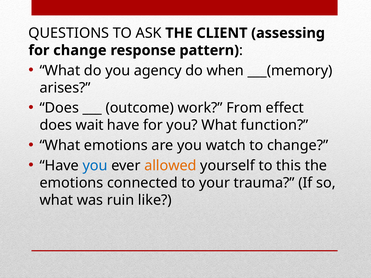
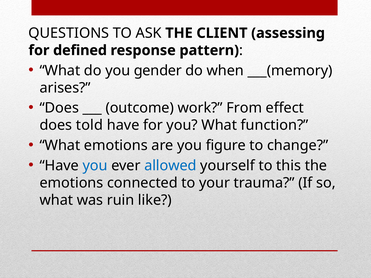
for change: change -> defined (80, 50)
agency: agency -> gender (158, 71)
wait: wait -> told (89, 125)
watch: watch -> figure (226, 145)
allowed colour: orange -> blue (170, 166)
